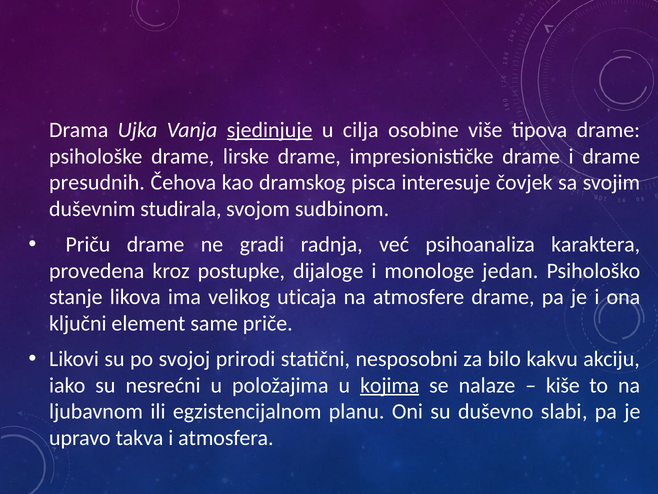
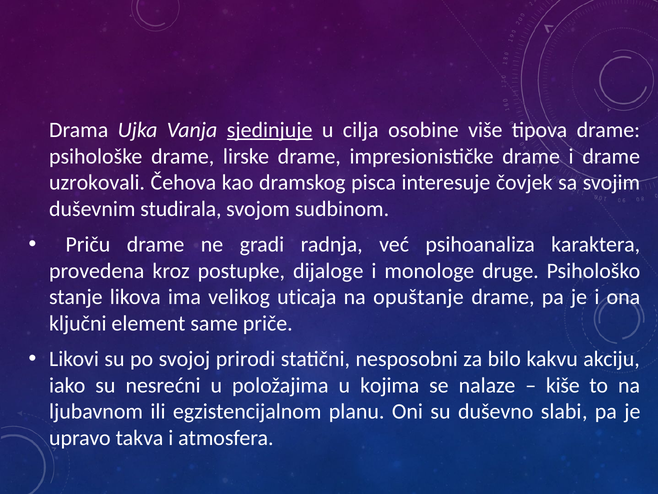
presudnih: presudnih -> uzrokovali (97, 182)
jedan: jedan -> druge (510, 271)
atmosfere: atmosfere -> opuštanje (418, 297)
kojima underline: present -> none (390, 385)
